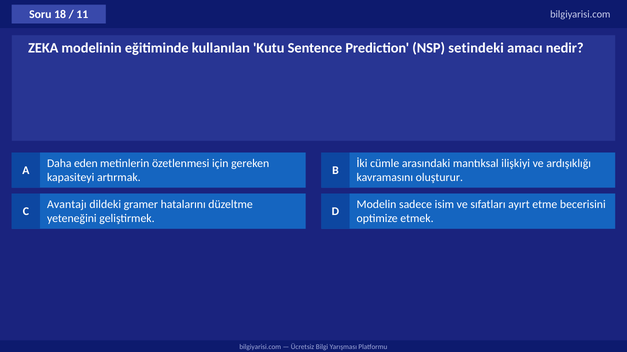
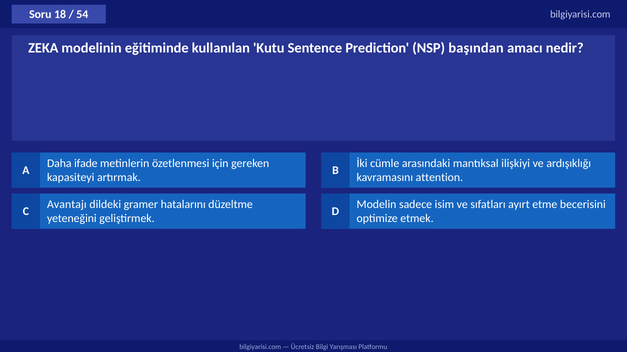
11: 11 -> 54 (82, 14)
setindeki: setindeki -> başından (476, 48)
eden: eden -> ifade (86, 163)
oluşturur: oluşturur -> attention (439, 178)
